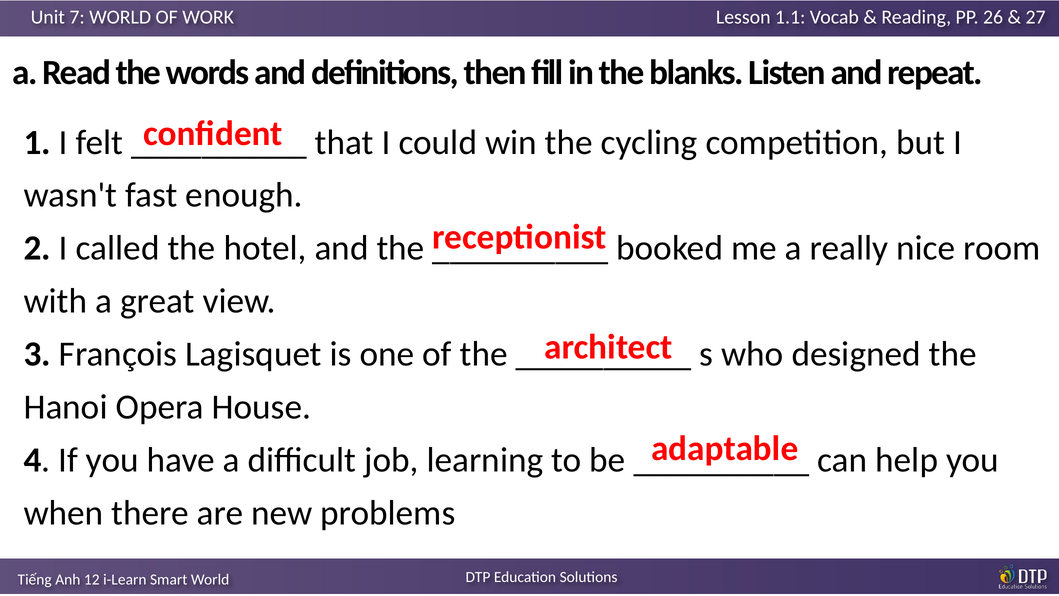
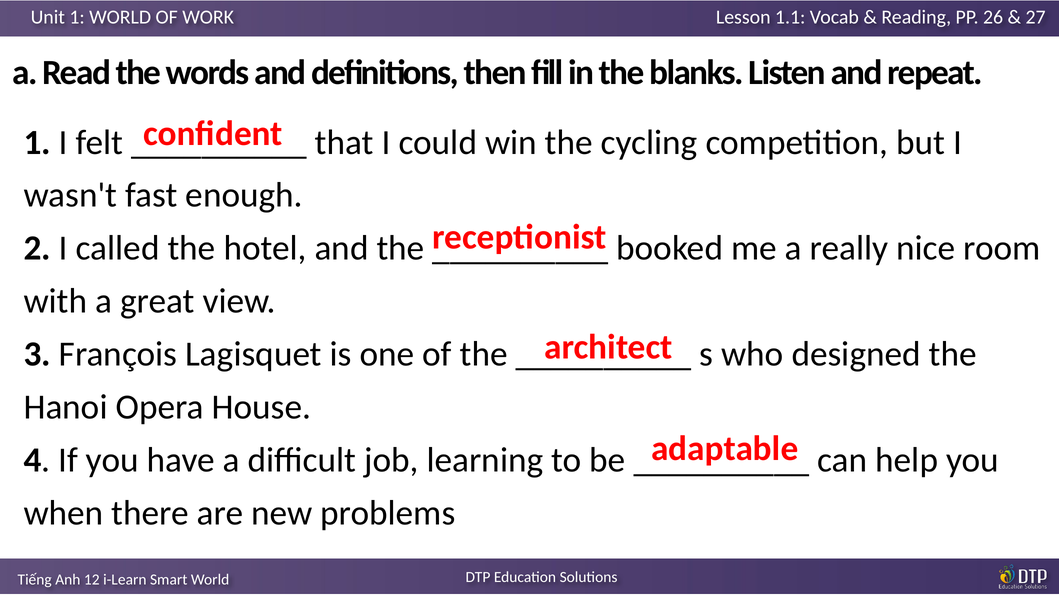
7: 7 -> 1 (77, 17)
